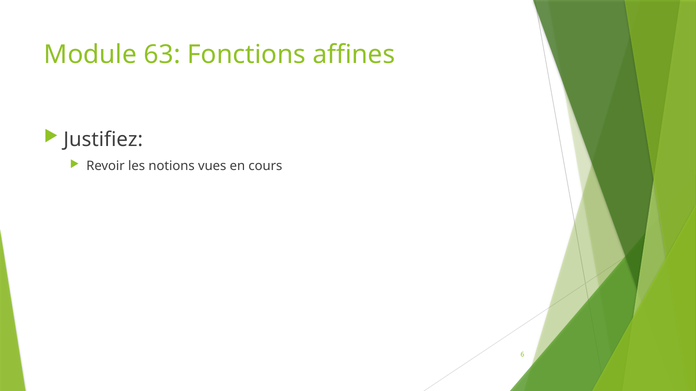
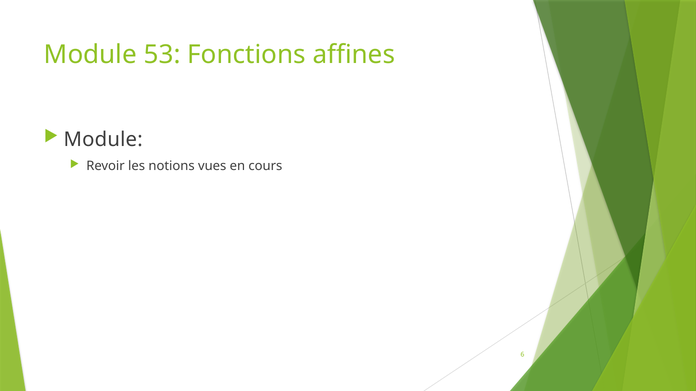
63: 63 -> 53 (162, 55)
Justifiez: Justifiez -> Module (103, 140)
